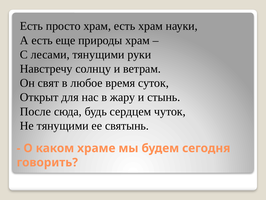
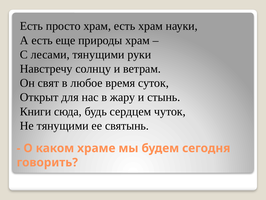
После: После -> Книги (36, 111)
